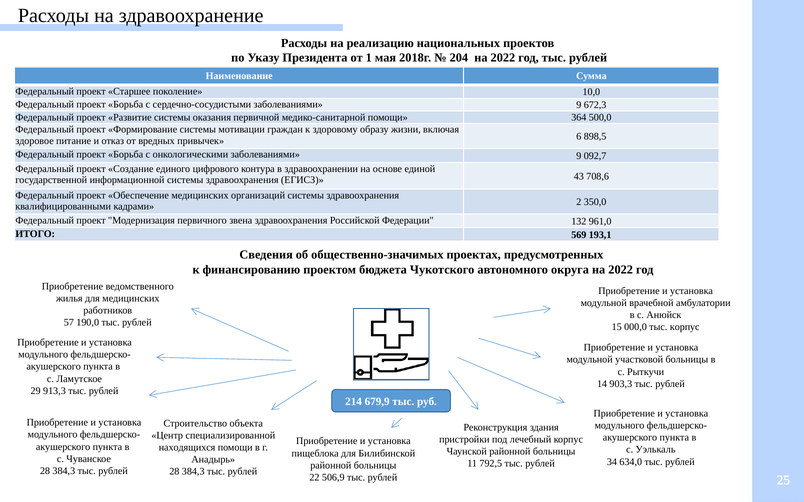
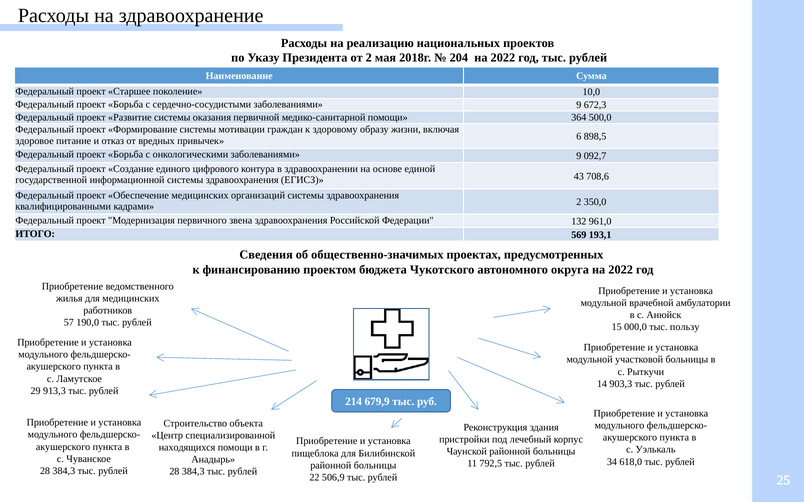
от 1: 1 -> 2 (369, 58)
тыс корпус: корпус -> пользу (685, 327)
634,0: 634,0 -> 618,0 (631, 462)
